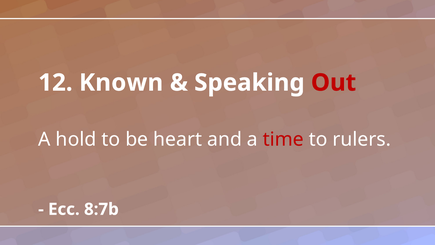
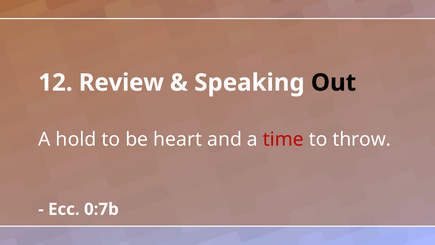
Known: Known -> Review (121, 83)
Out colour: red -> black (334, 83)
rulers: rulers -> throw (362, 139)
8:7b: 8:7b -> 0:7b (101, 209)
